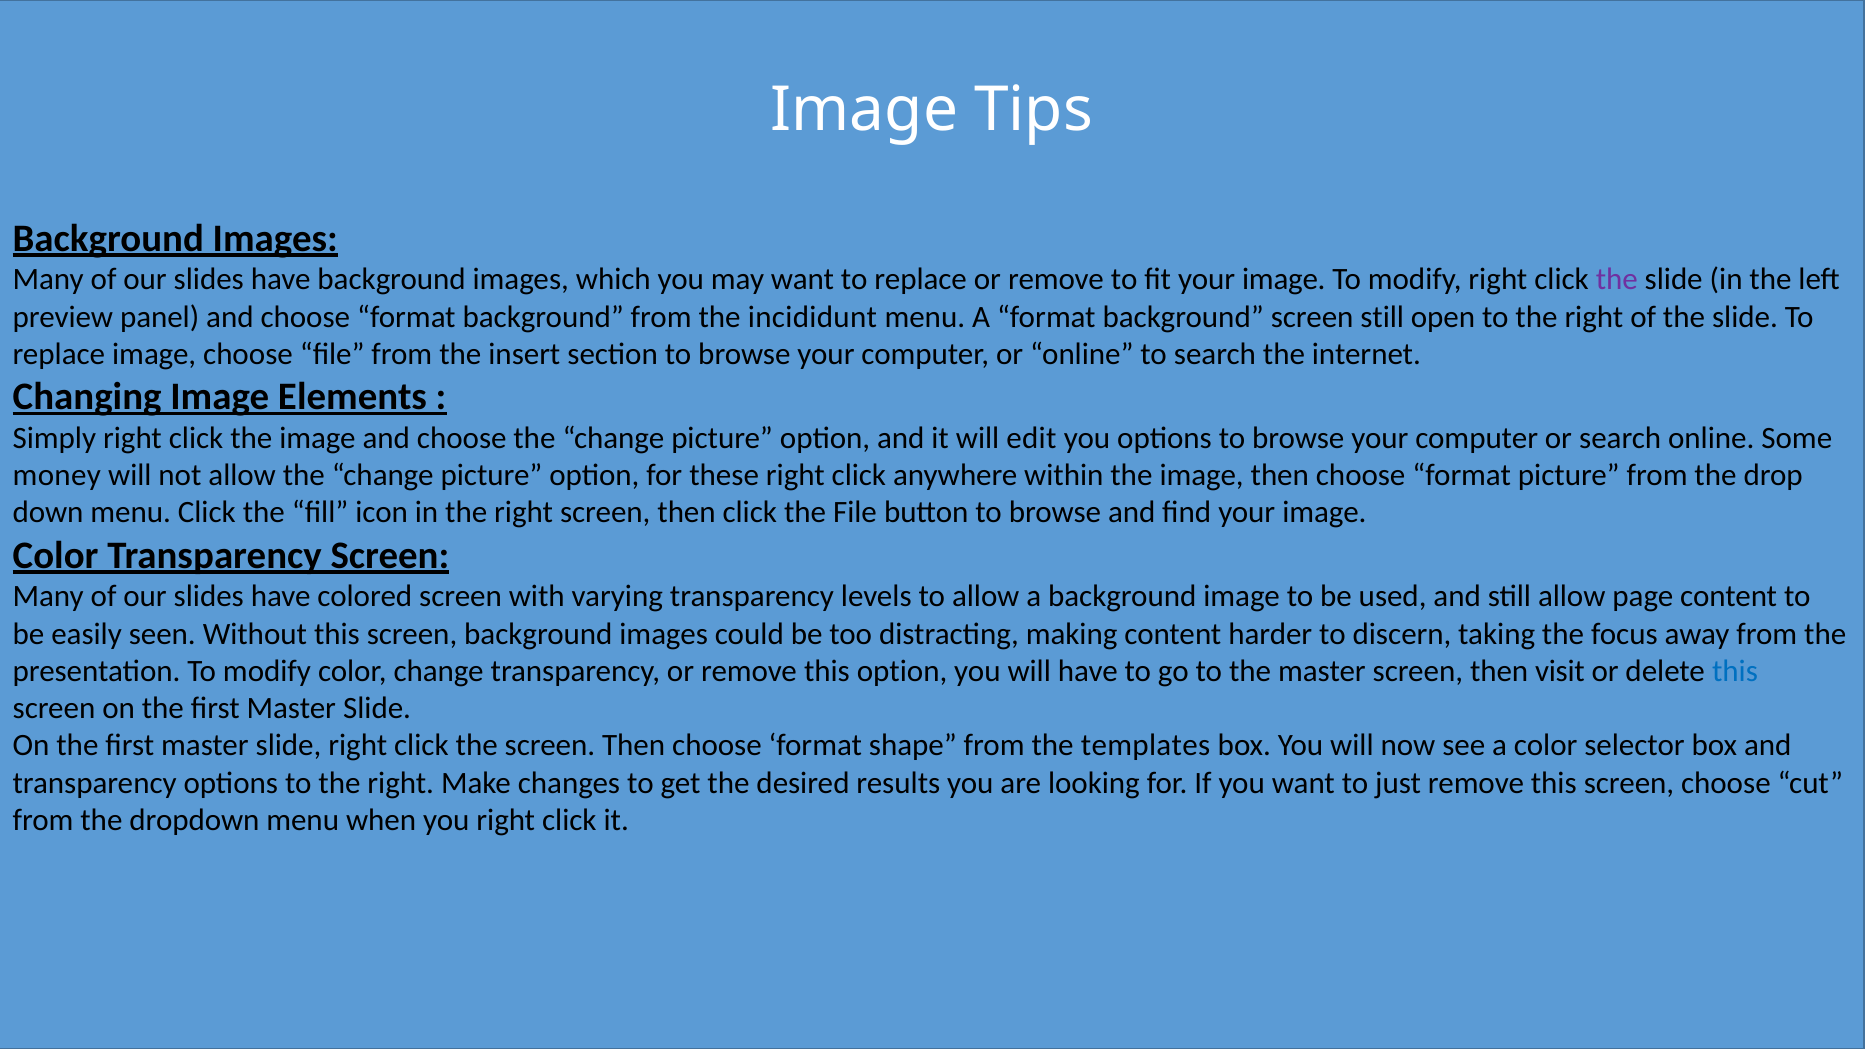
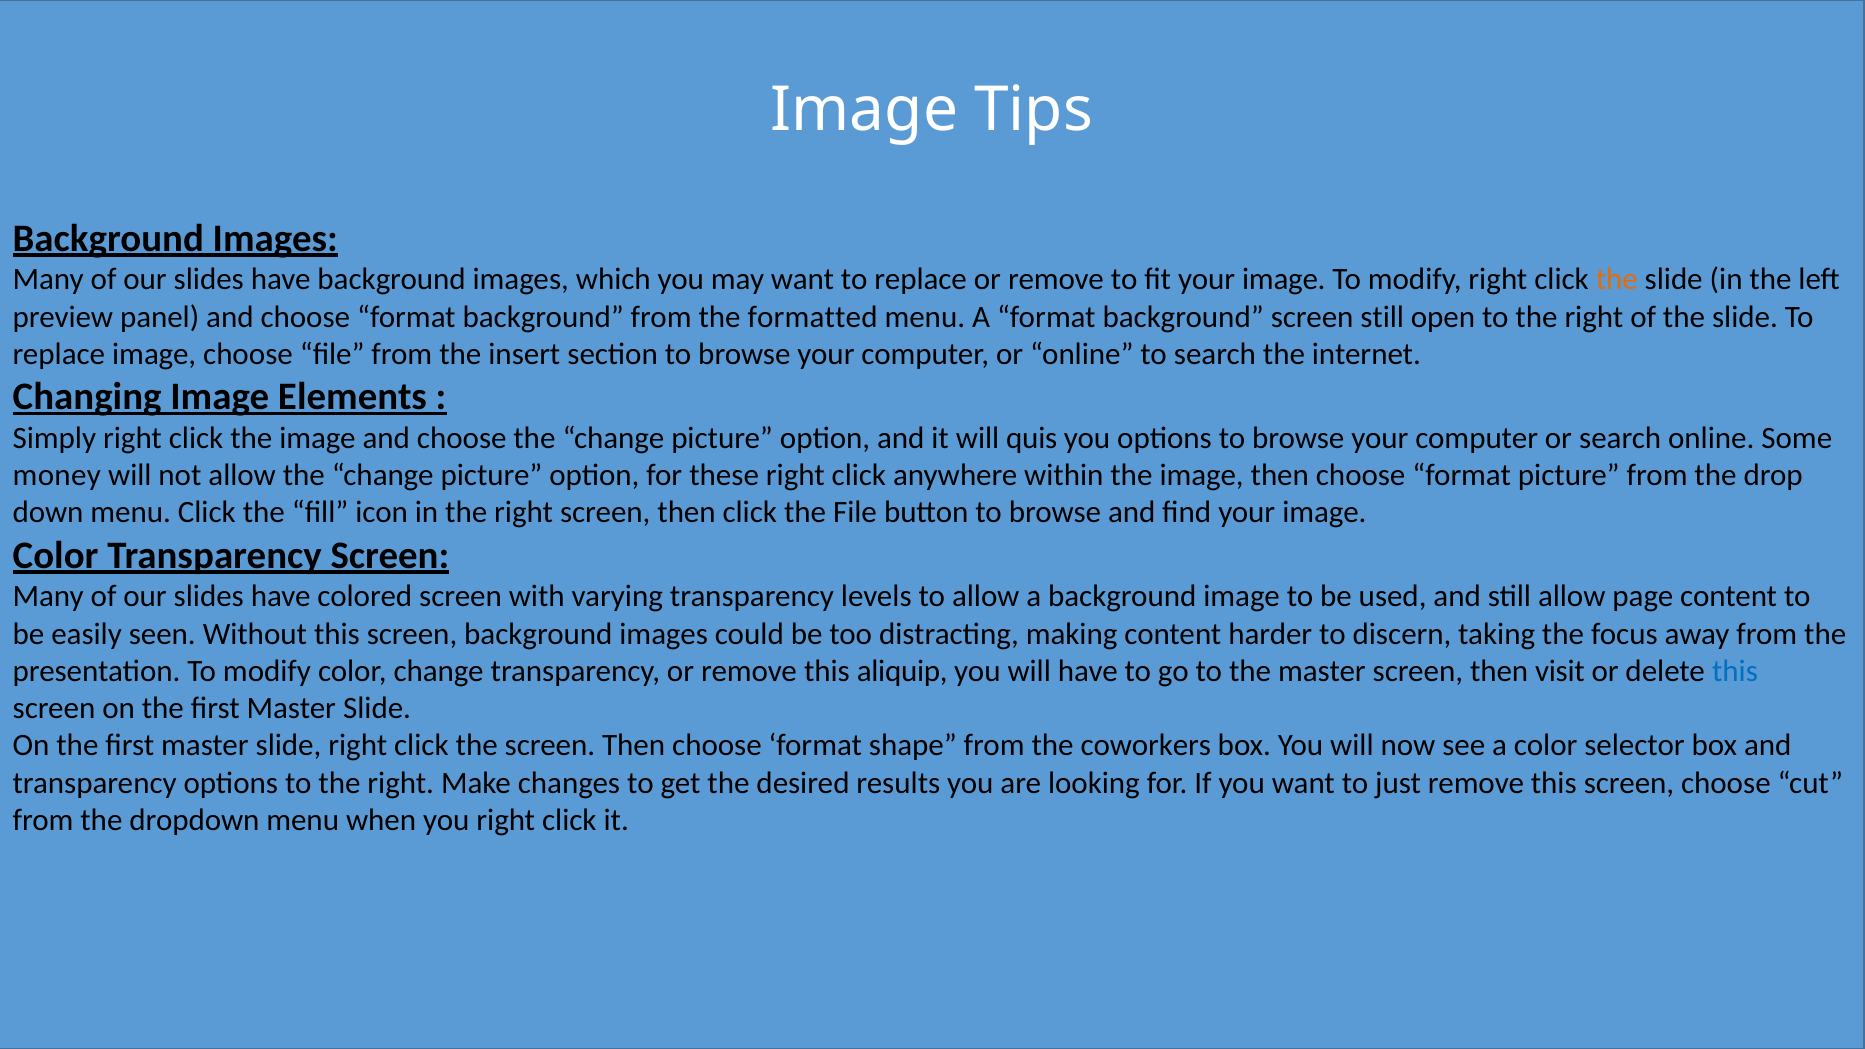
the colour: purple -> orange (1617, 280)
incididunt: incididunt -> formatted (813, 317)
edit: edit -> quis (1032, 438)
this option: option -> aliquip (902, 671)
templates: templates -> coworkers (1146, 746)
